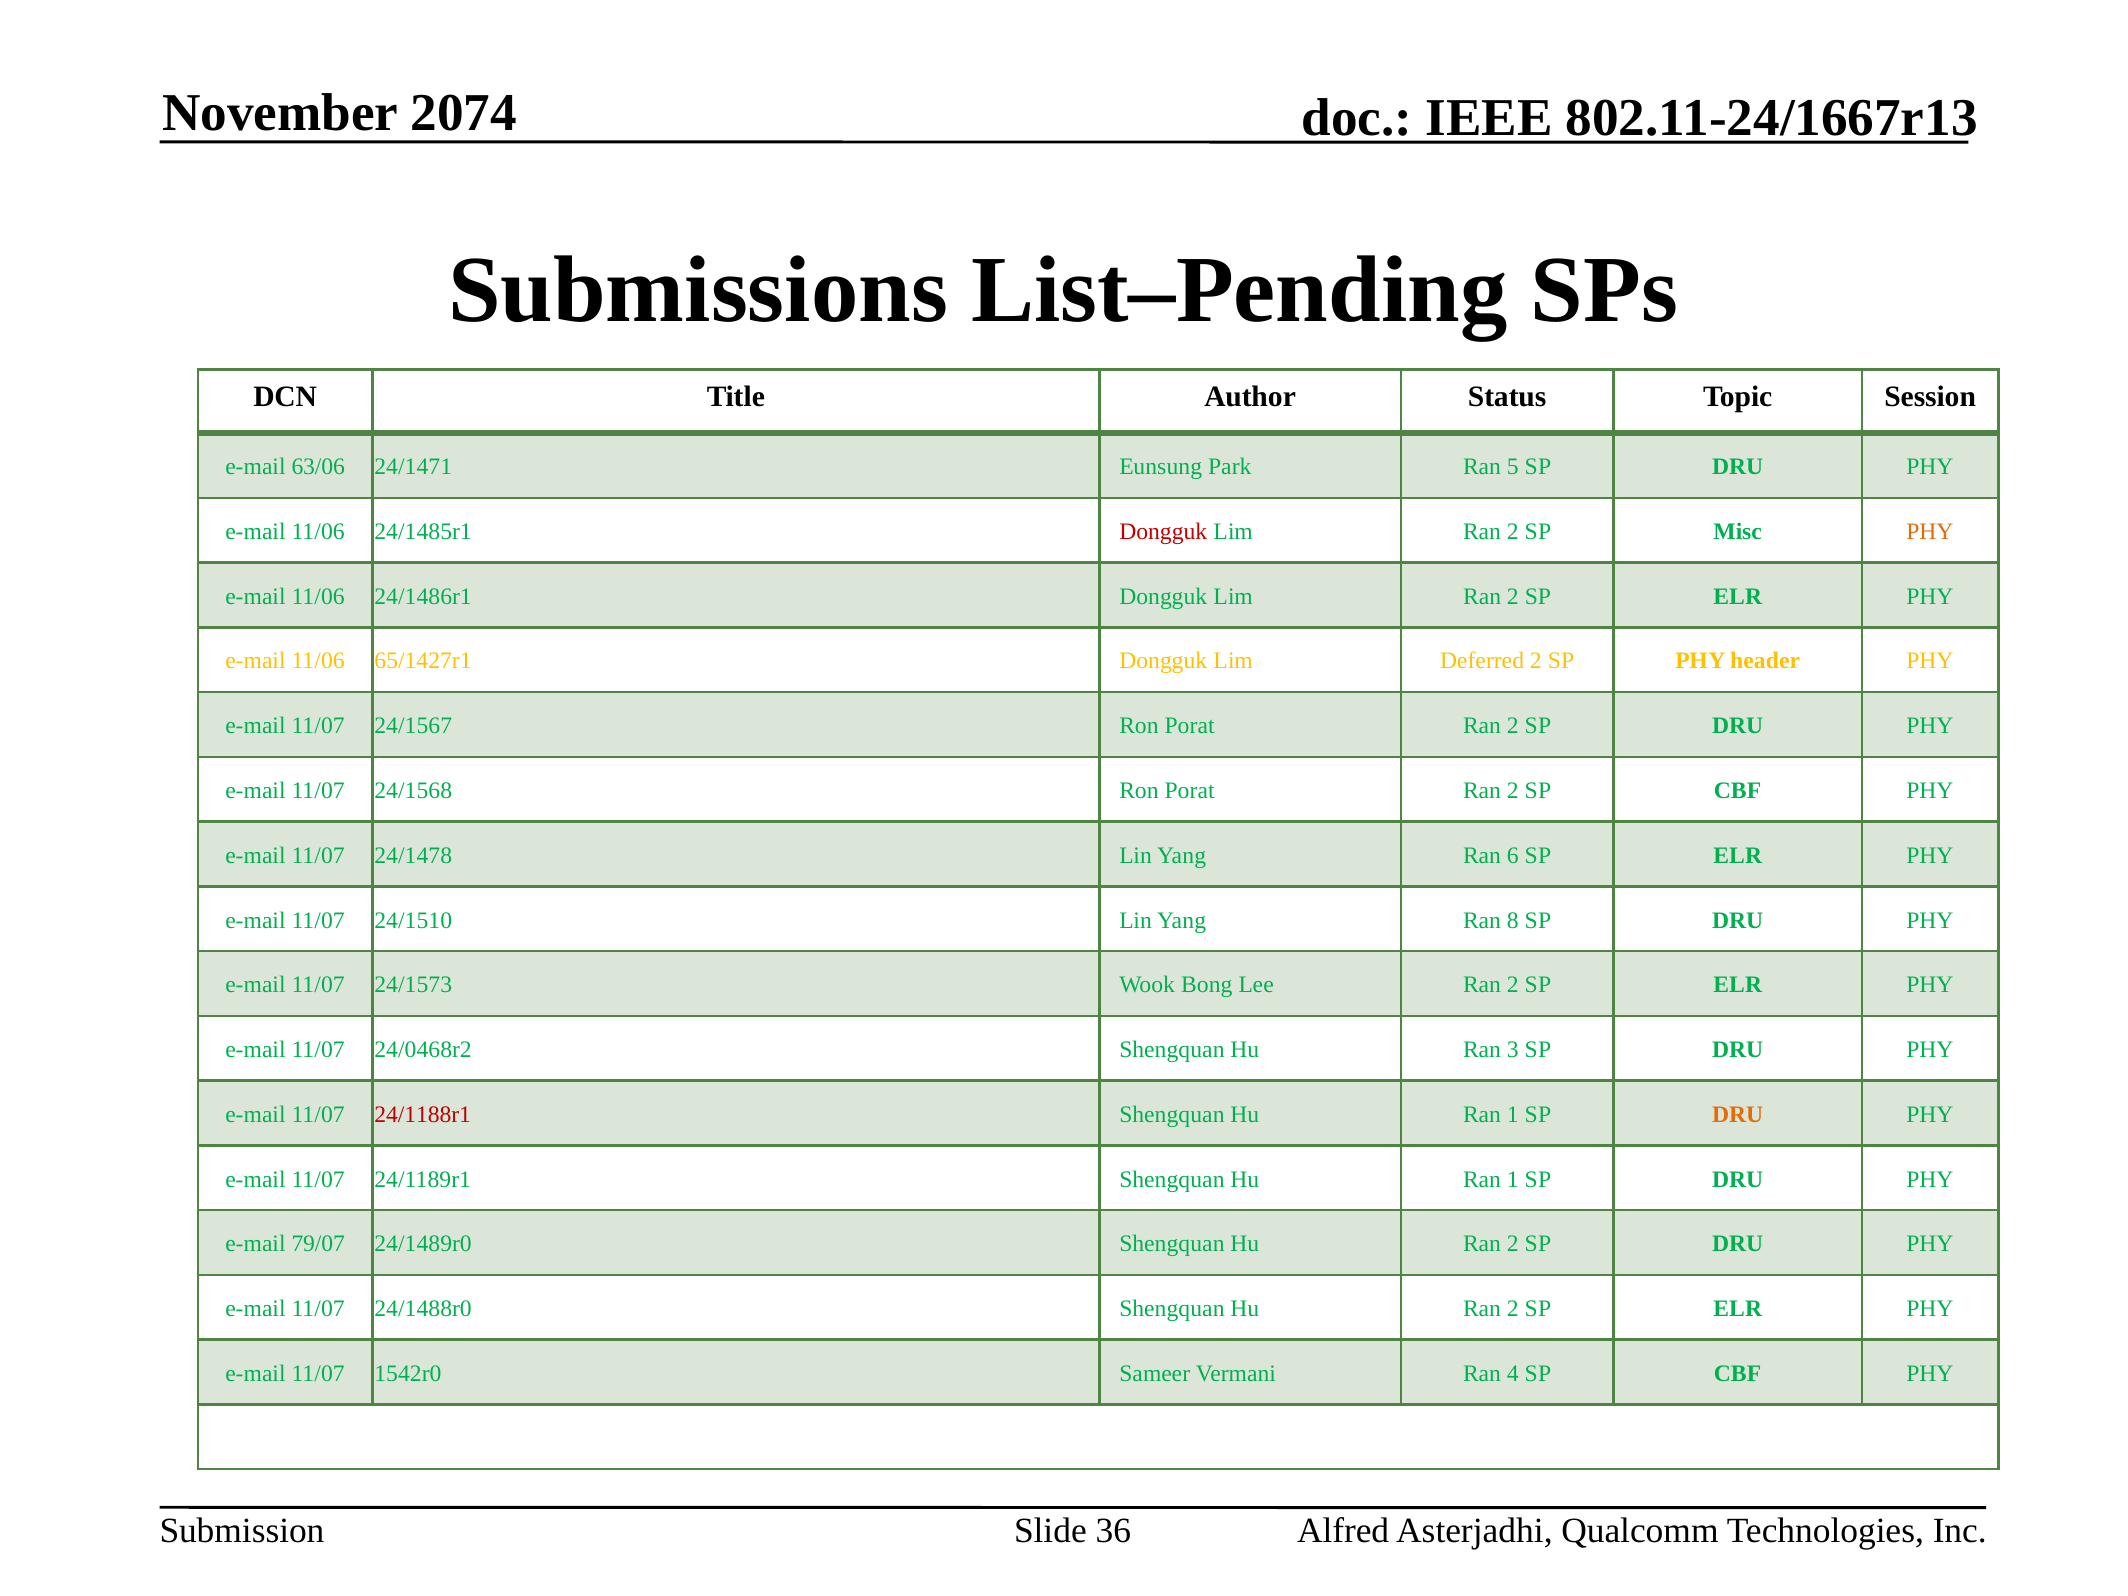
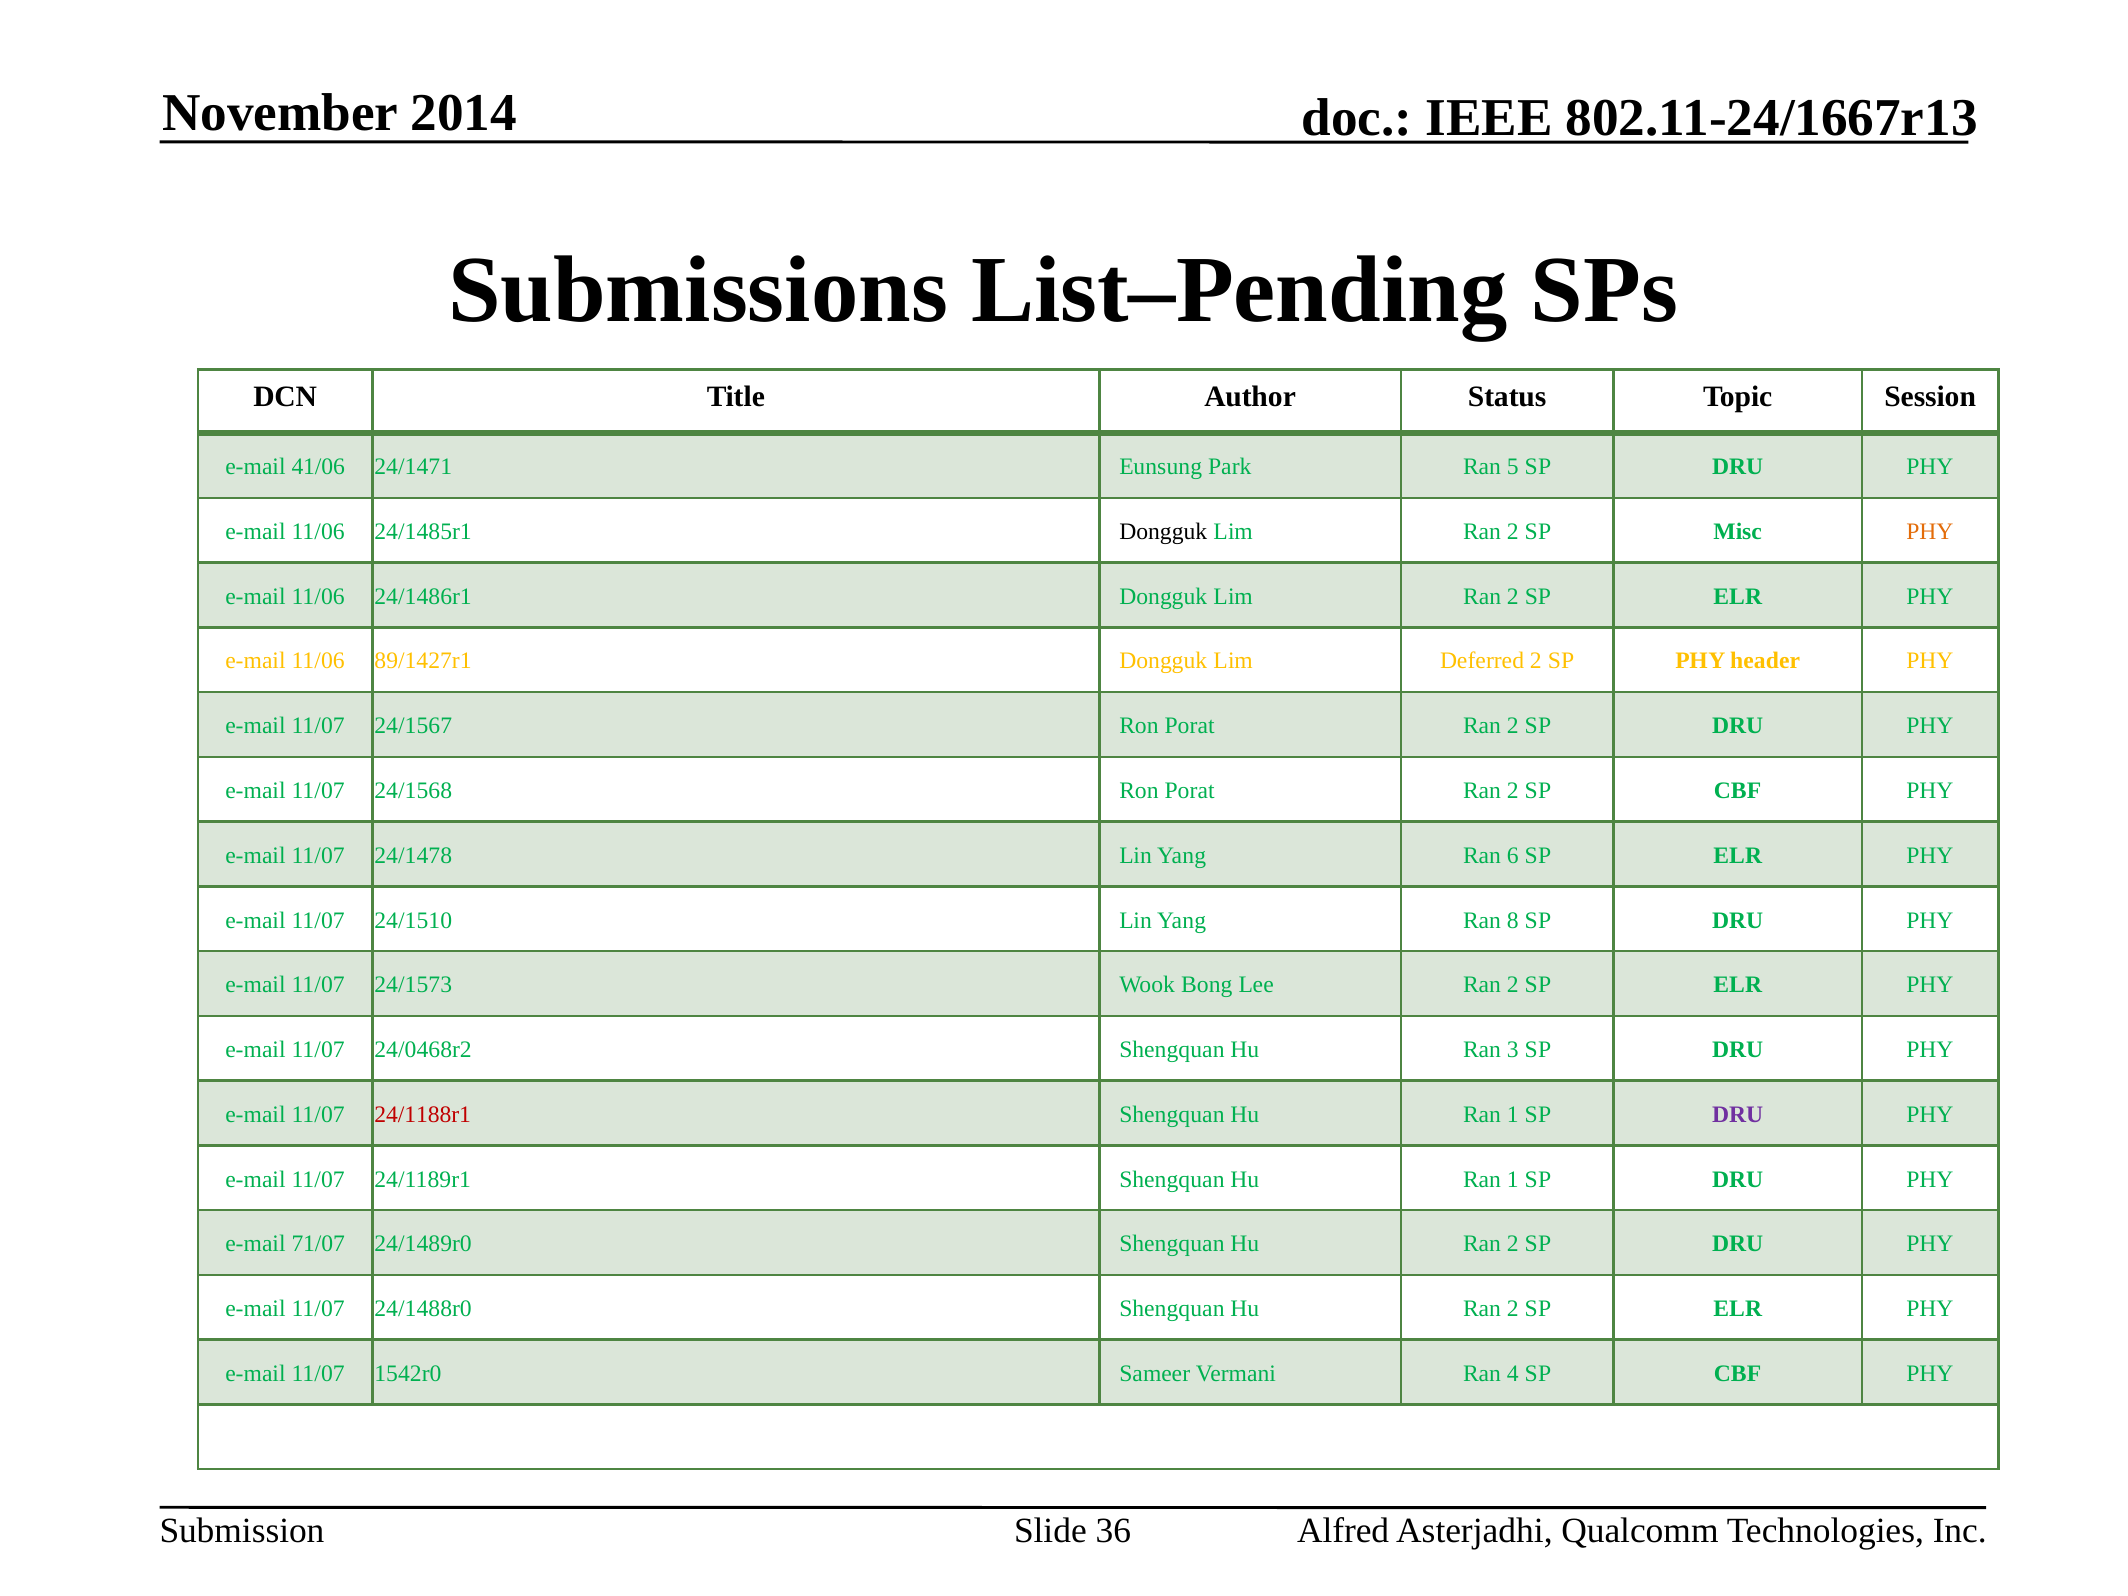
2074: 2074 -> 2014 (464, 113)
63/06: 63/06 -> 41/06 (318, 467)
Dongguk colour: red -> black (1163, 532)
65/1427r1: 65/1427r1 -> 89/1427r1 (423, 661)
DRU colour: orange -> purple (1738, 1115)
79/07: 79/07 -> 71/07 (318, 1244)
